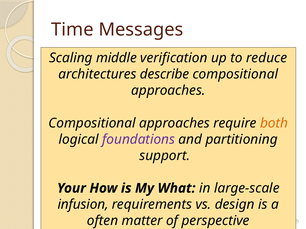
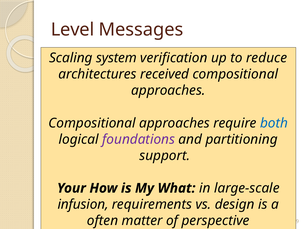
Time: Time -> Level (73, 30)
middle: middle -> system (116, 58)
describe: describe -> received (165, 74)
both colour: orange -> blue (274, 123)
